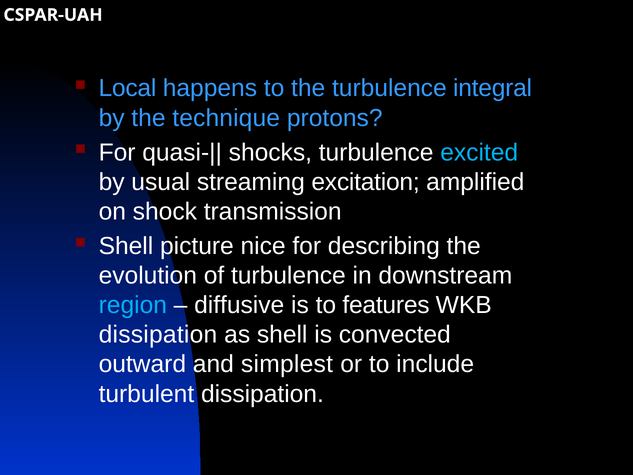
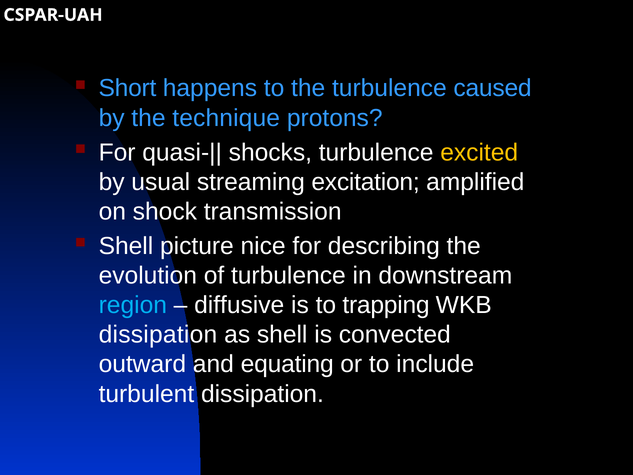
Local: Local -> Short (127, 88)
integral: integral -> caused (493, 88)
excited colour: light blue -> yellow (479, 152)
features: features -> trapping (386, 305)
simplest: simplest -> equating (287, 364)
